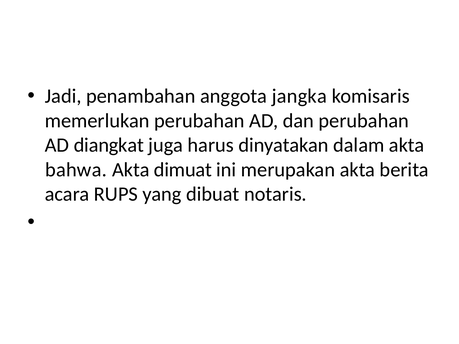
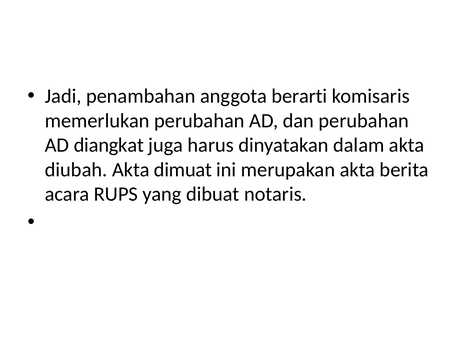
jangka: jangka -> berarti (299, 96)
bahwa: bahwa -> diubah (76, 170)
